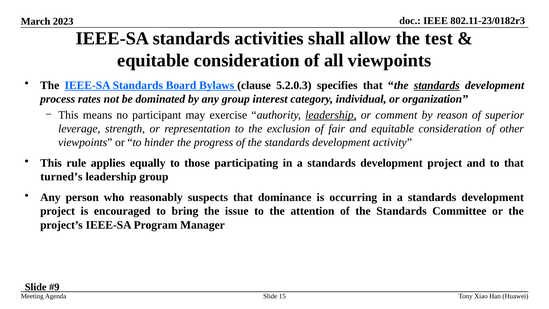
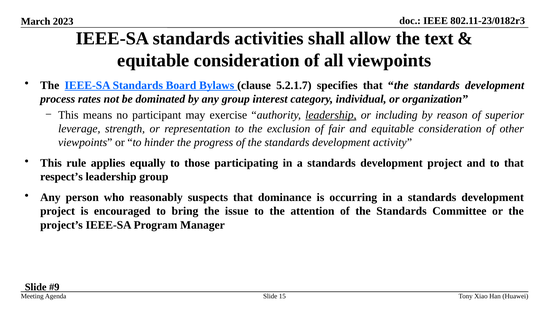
test: test -> text (439, 38)
5.2.0.3: 5.2.0.3 -> 5.2.1.7 (294, 85)
standards underline: present -> none (437, 85)
comment: comment -> including (396, 115)
turned’s: turned’s -> respect’s (62, 177)
